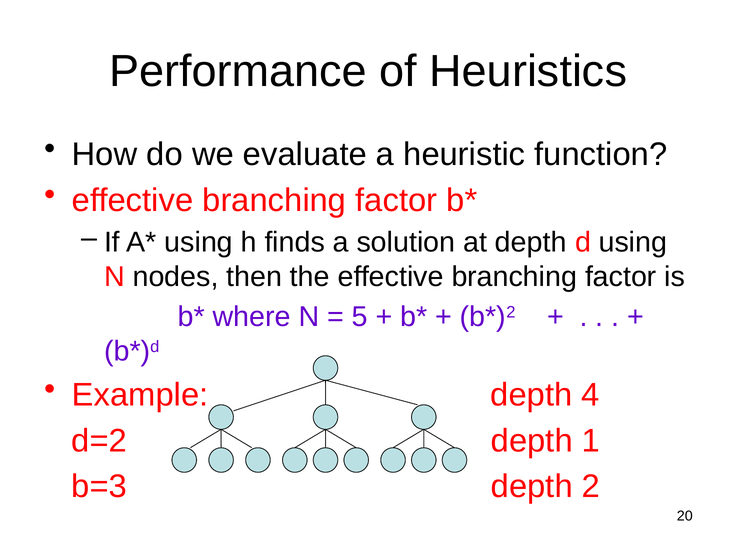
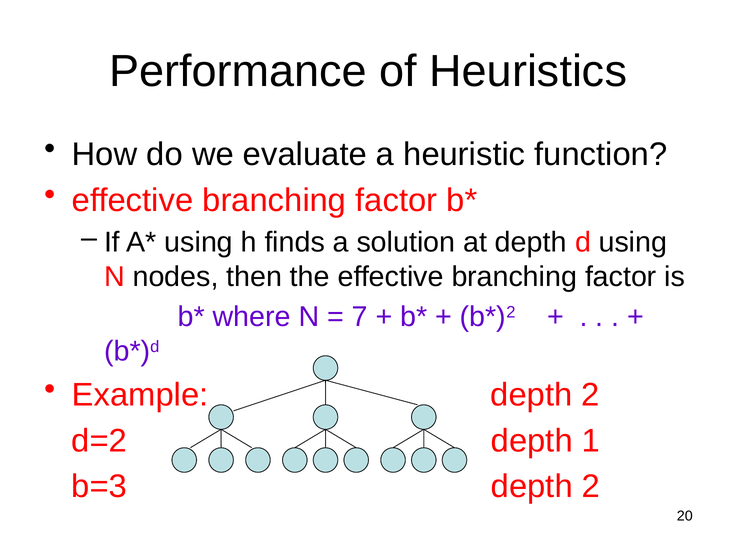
5: 5 -> 7 (360, 317)
Example depth 4: 4 -> 2 (591, 395)
